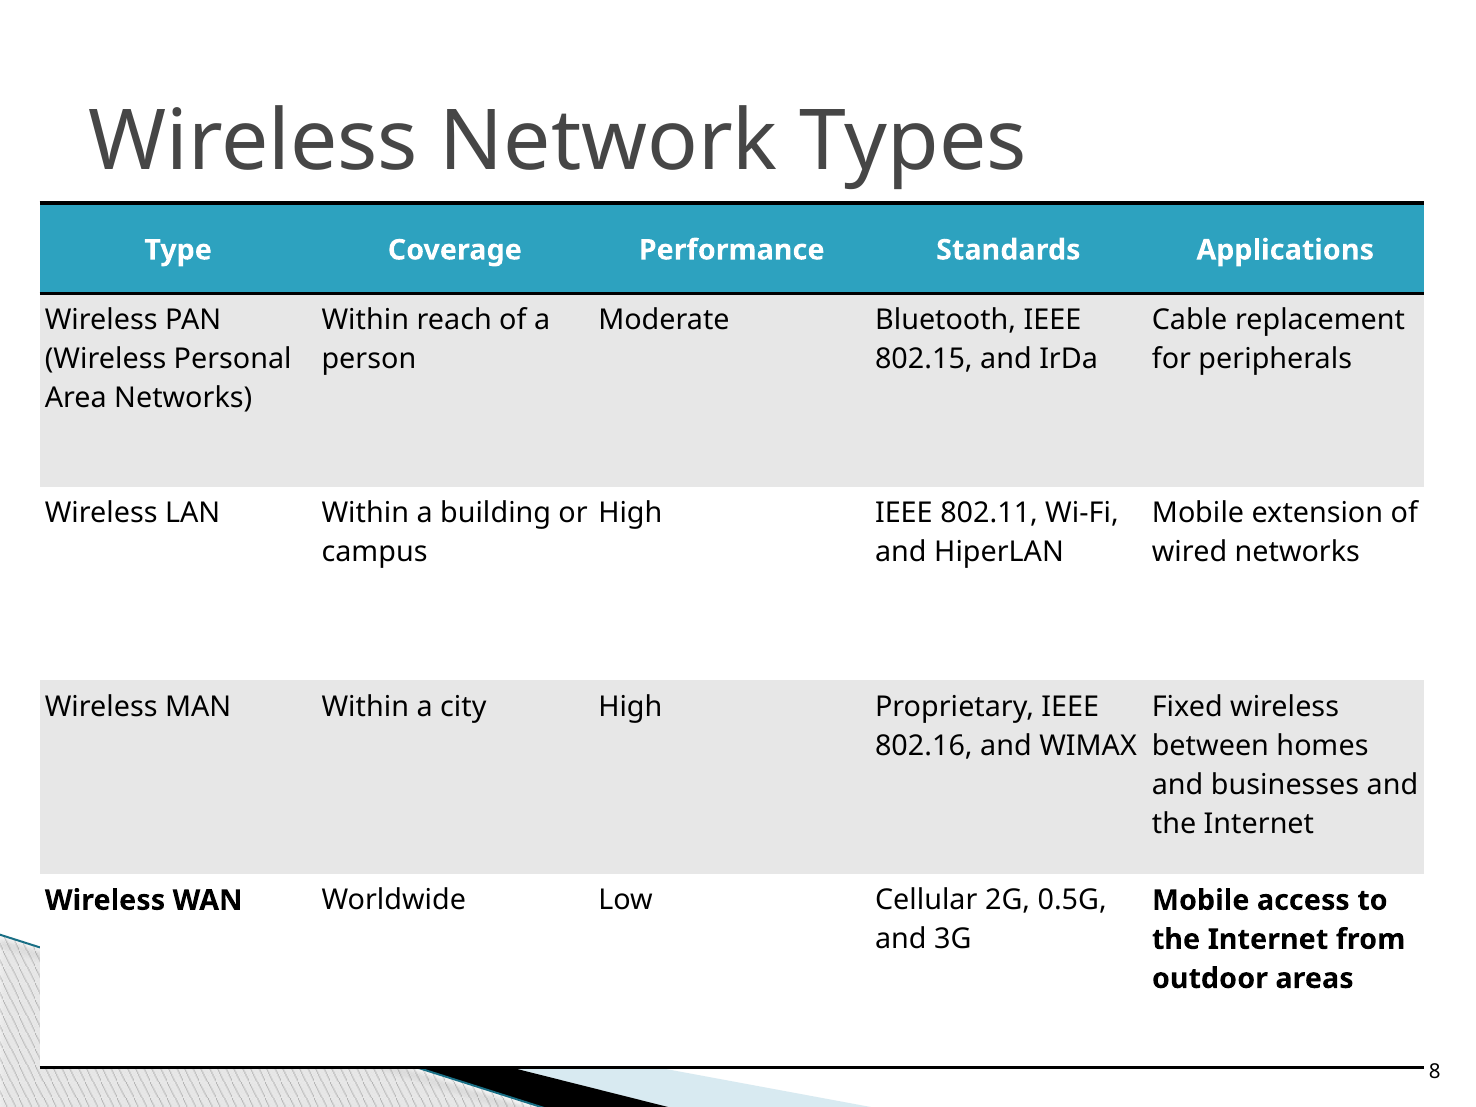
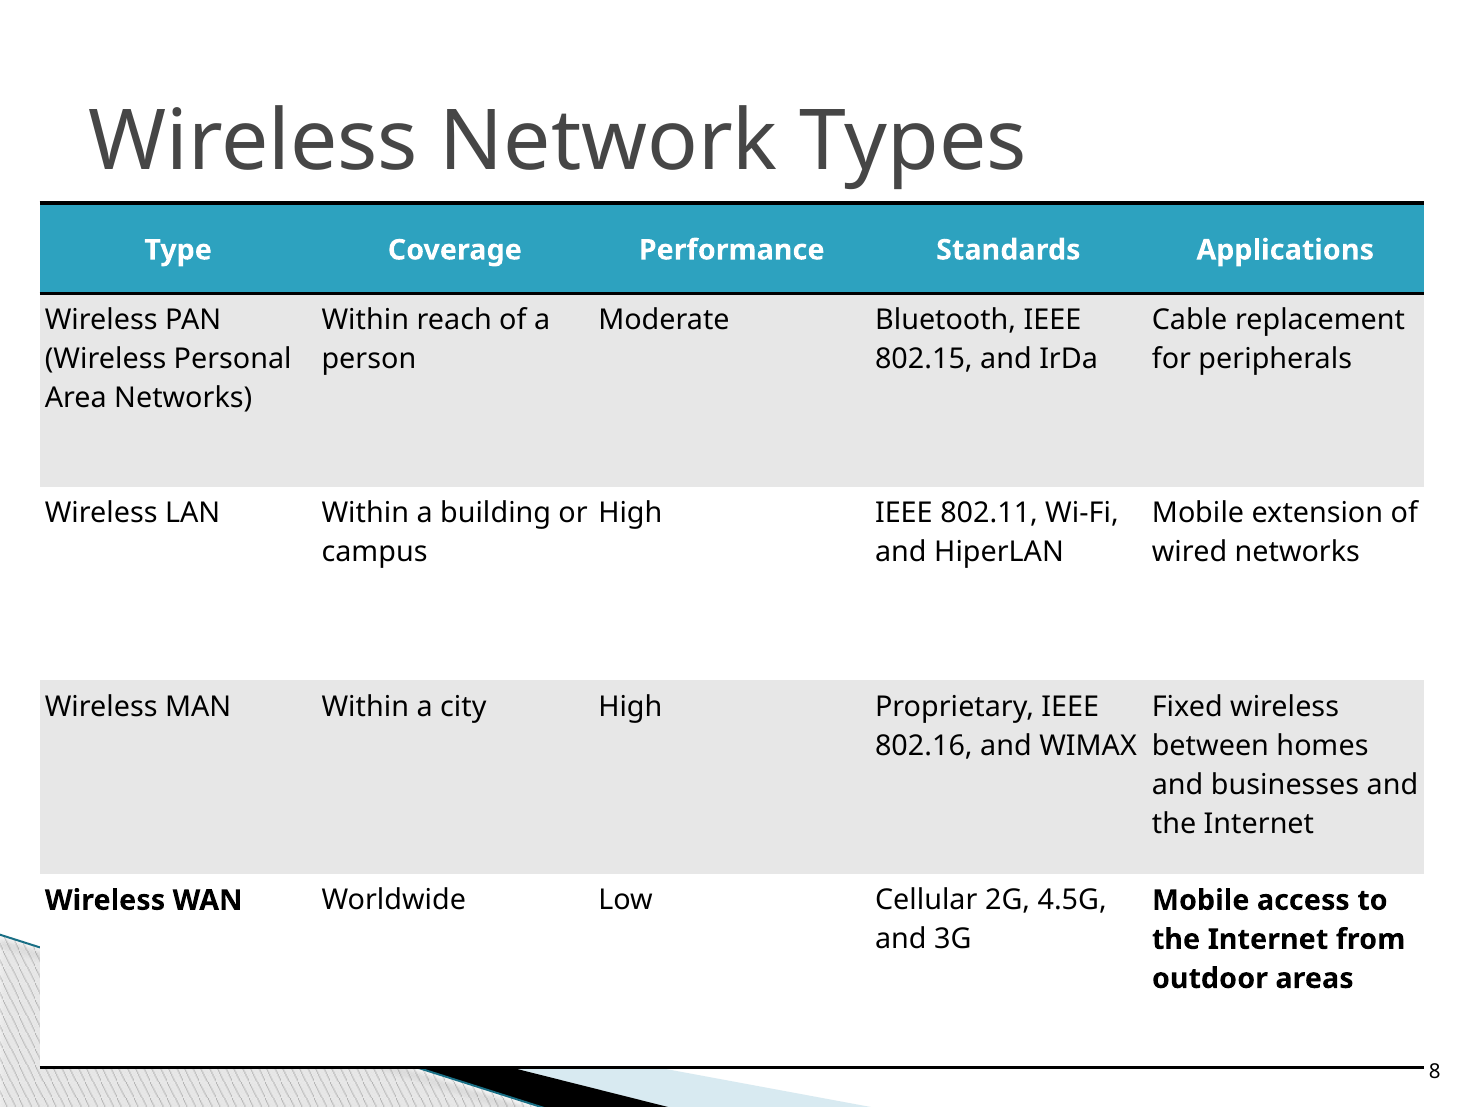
0.5G: 0.5G -> 4.5G (1072, 900)
